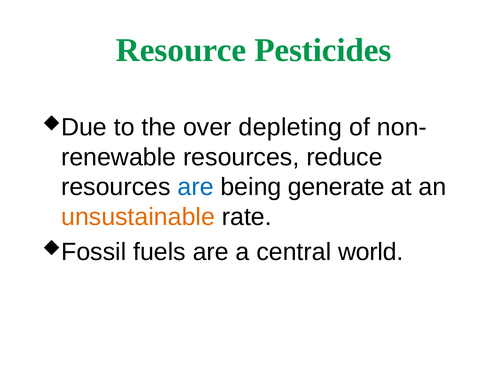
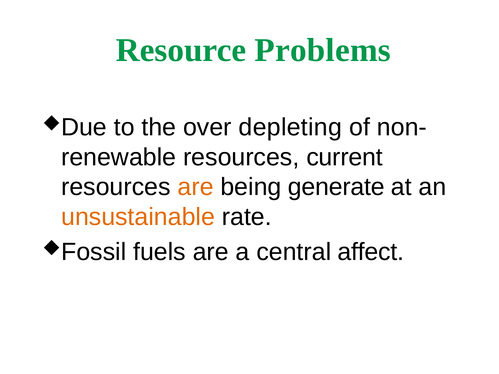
Pesticides: Pesticides -> Problems (323, 50)
reduce: reduce -> current (345, 157)
are colour: blue -> orange (196, 187)
world: world -> affect (371, 252)
